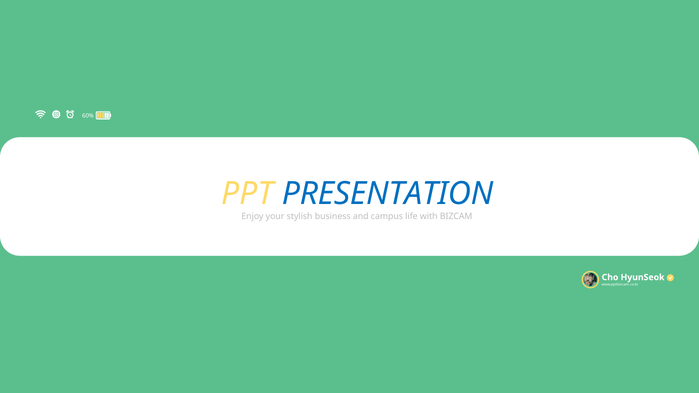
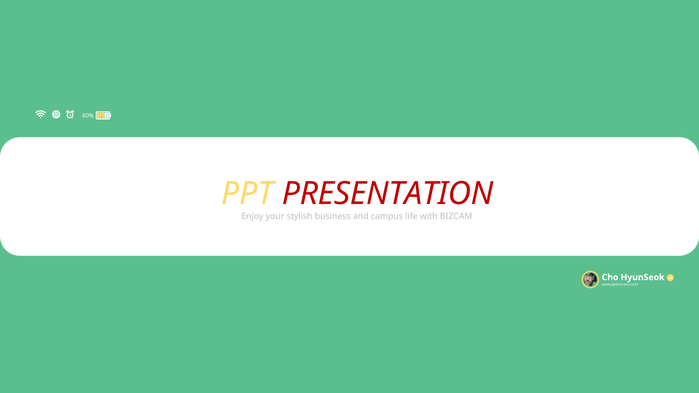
PRESENTATION colour: blue -> red (388, 194)
